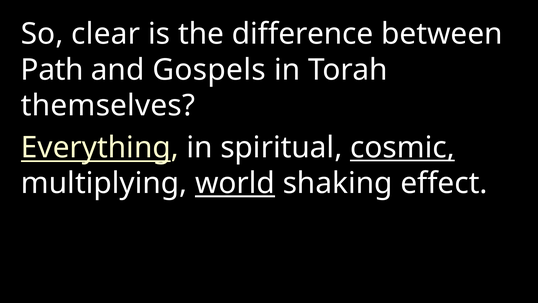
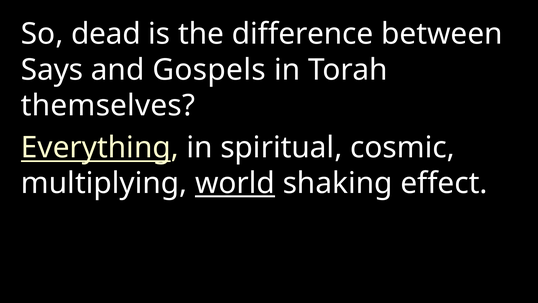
clear: clear -> dead (106, 34)
Path: Path -> Says (52, 70)
cosmic underline: present -> none (402, 147)
